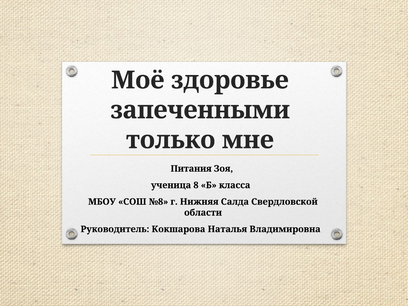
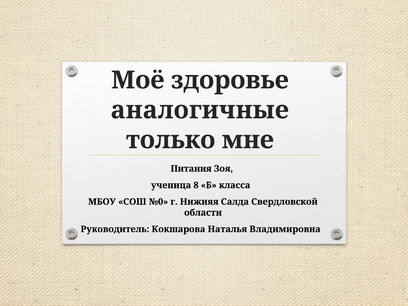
запеченными: запеченными -> аналогичные (200, 110)
№8: №8 -> №0 (158, 202)
